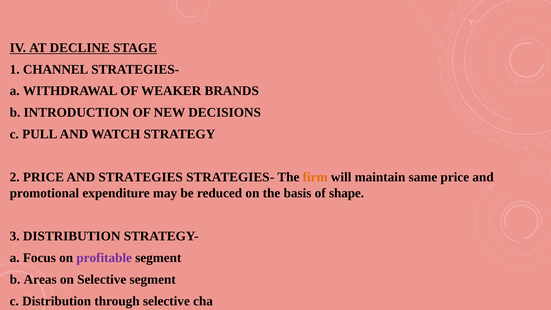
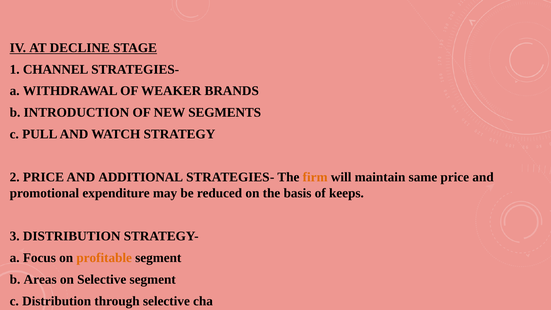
DECISIONS: DECISIONS -> SEGMENTS (225, 113)
STRATEGIES: STRATEGIES -> ADDITIONAL (141, 177)
shape: shape -> keeps (346, 193)
profitable colour: purple -> orange (104, 258)
